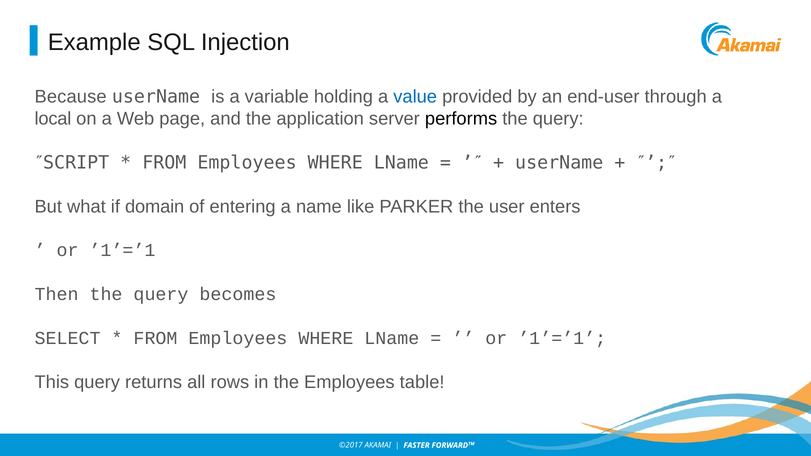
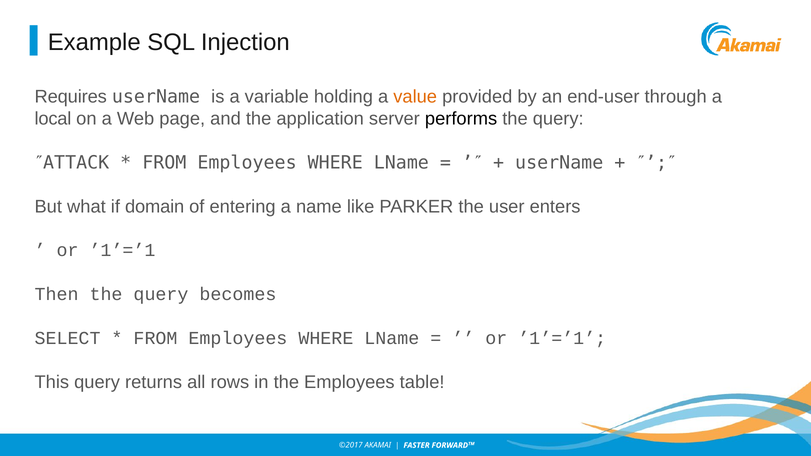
Because: Because -> Requires (71, 97)
value colour: blue -> orange (415, 97)
SCRIPT: SCRIPT -> ATTACK (76, 163)
